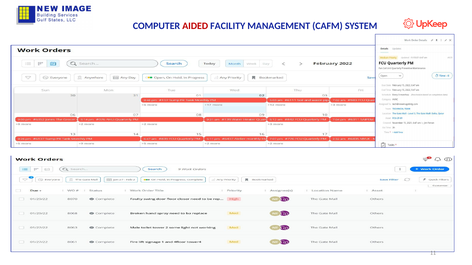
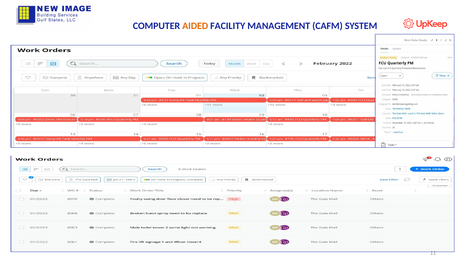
AIDED colour: red -> orange (195, 26)
